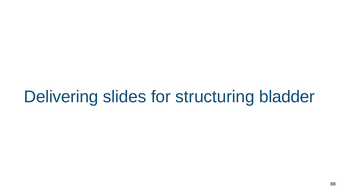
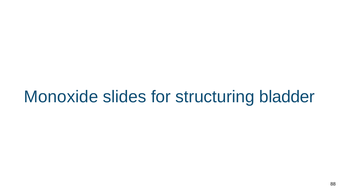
Delivering: Delivering -> Monoxide (61, 97)
